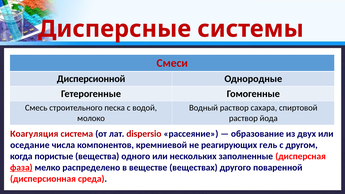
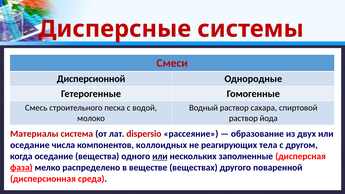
Коагуляция: Коагуляция -> Материалы (34, 134)
кремниевой: кремниевой -> коллоидных (161, 145)
гель: гель -> тела (268, 145)
когда пористые: пористые -> оседание (54, 156)
или underline: none -> present (160, 156)
